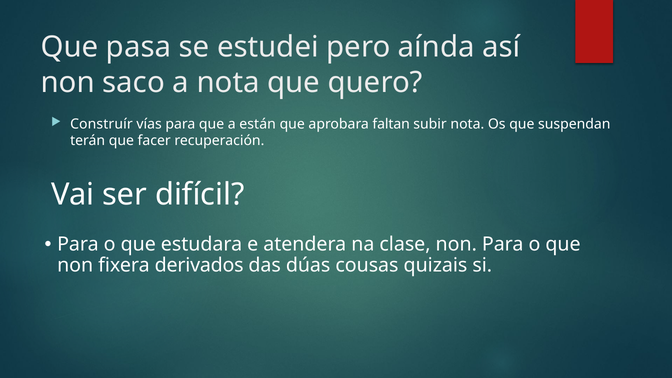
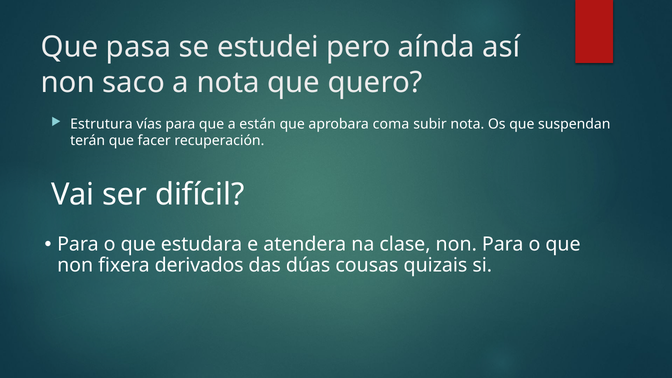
Construír: Construír -> Estrutura (101, 124)
faltan: faltan -> coma (391, 124)
